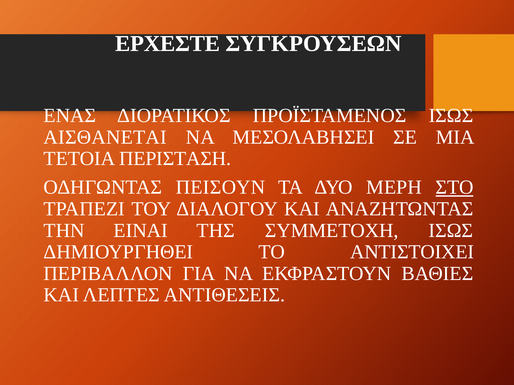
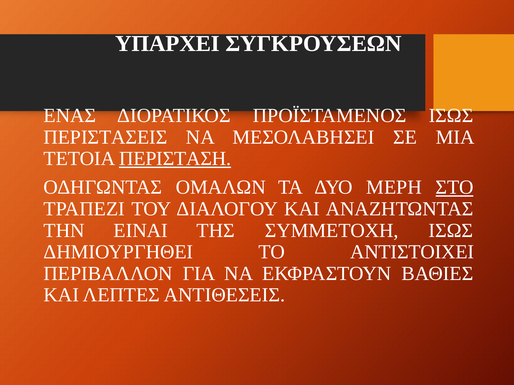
ΕΡΧΕΣΤΕ: ΕΡΧΕΣΤΕ -> ΥΠΑΡΧΕΙ (167, 44)
ΑΙΣΘΑΝΕΤΑΙ: ΑΙΣΘΑΝΕΤΑΙ -> ΠΕΡΙΣΤΑΣΕΙΣ (105, 137)
ΠΕΡΙΣΤΑΣΗ underline: none -> present (175, 159)
ΠΕΙΣΟΥΝ: ΠΕΙΣΟΥΝ -> ΟΜΑΛΩΝ (221, 188)
